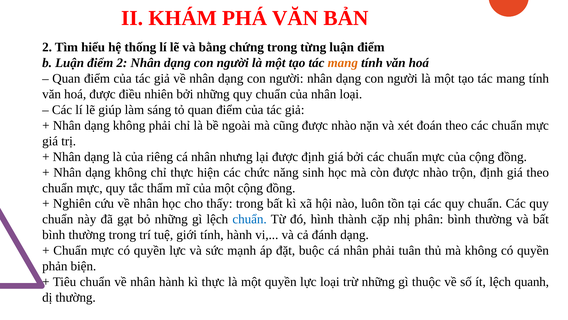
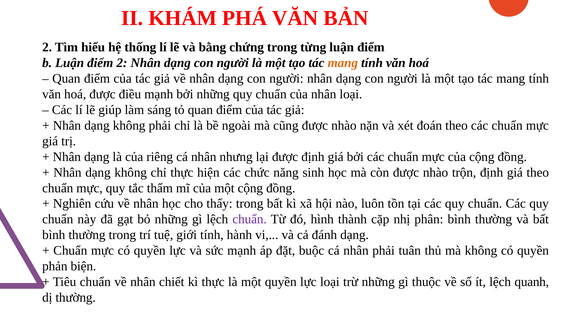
điều nhiên: nhiên -> mạnh (159, 94)
chuẩn colour: blue -> purple (250, 219)
nhân hành: hành -> chiết (172, 281)
